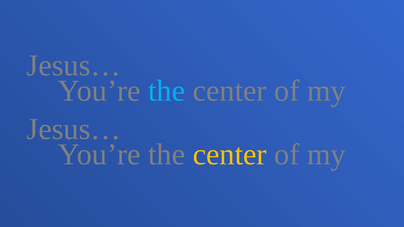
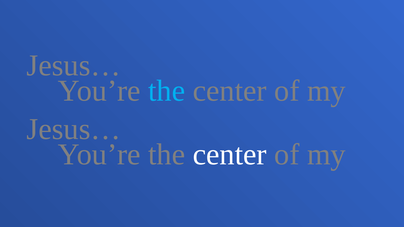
center colour: yellow -> white (230, 155)
